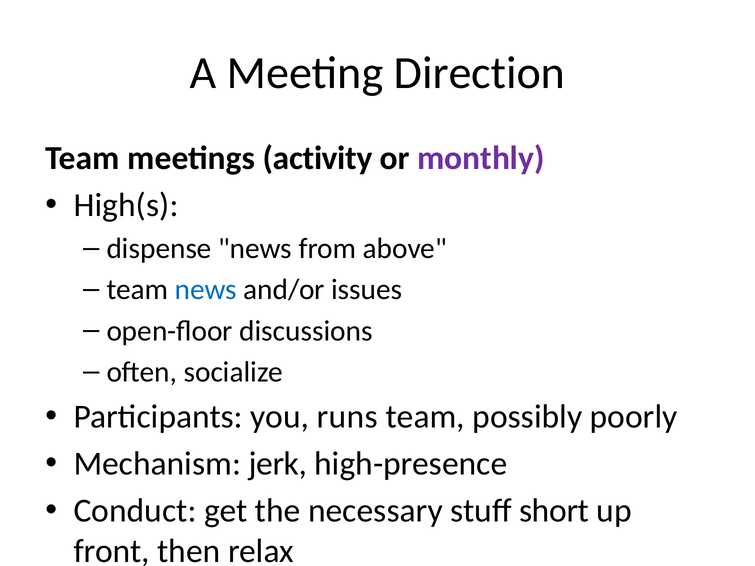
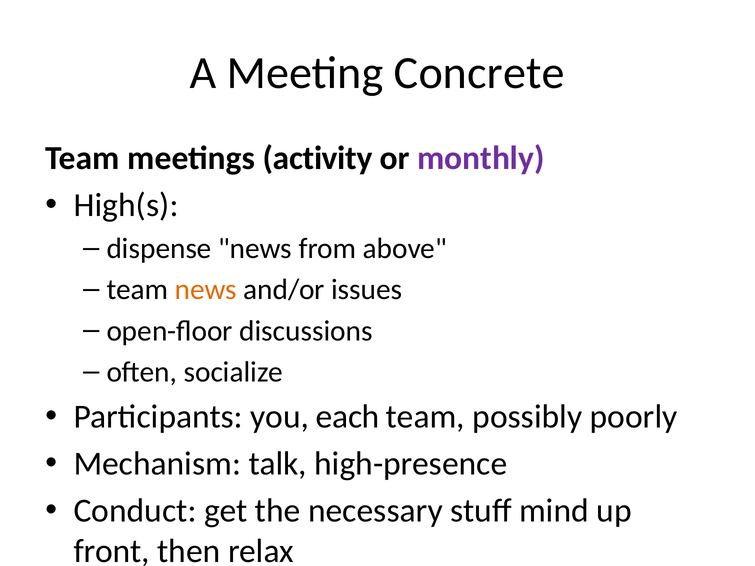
Direction: Direction -> Concrete (479, 73)
news colour: blue -> orange (206, 290)
runs: runs -> each (348, 417)
jerk: jerk -> talk (278, 464)
short: short -> mind (554, 511)
